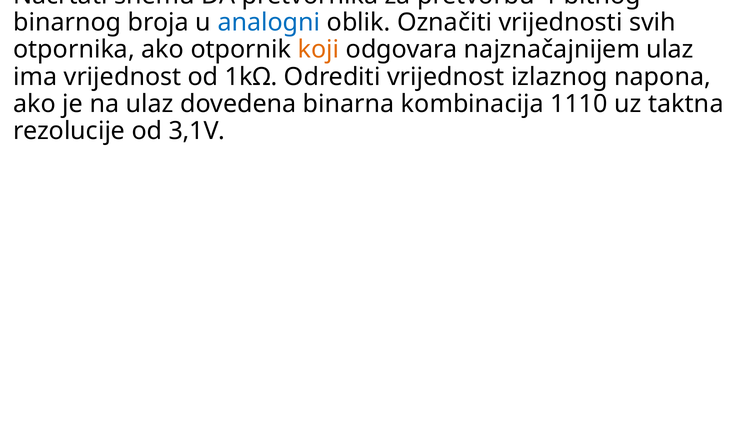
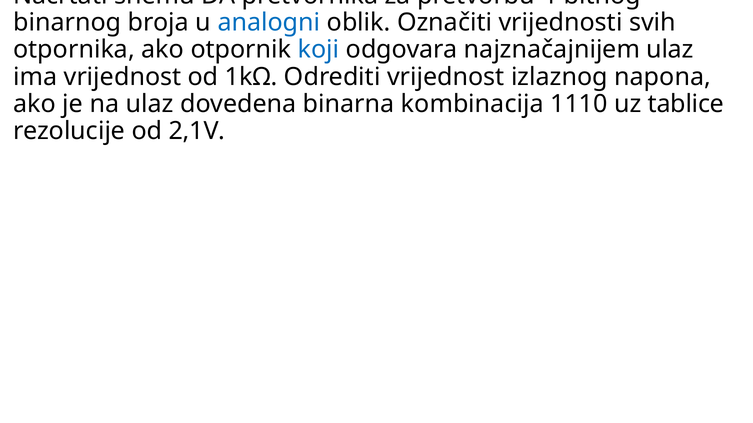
koji colour: orange -> blue (319, 50)
taktna: taktna -> tablice (686, 104)
3,1V: 3,1V -> 2,1V (197, 131)
